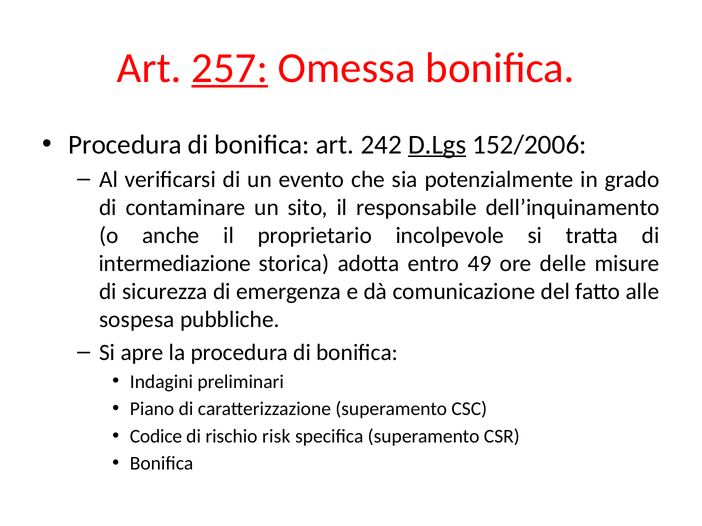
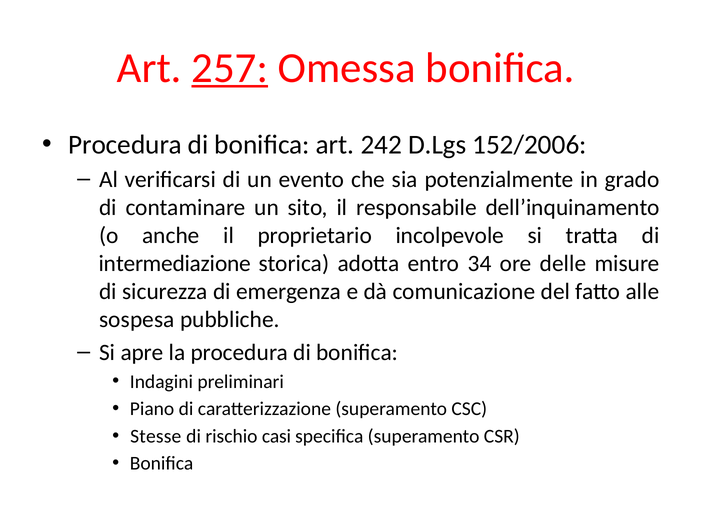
D.Lgs underline: present -> none (437, 145)
49: 49 -> 34 (480, 264)
Codice: Codice -> Stesse (156, 437)
risk: risk -> casi (276, 437)
